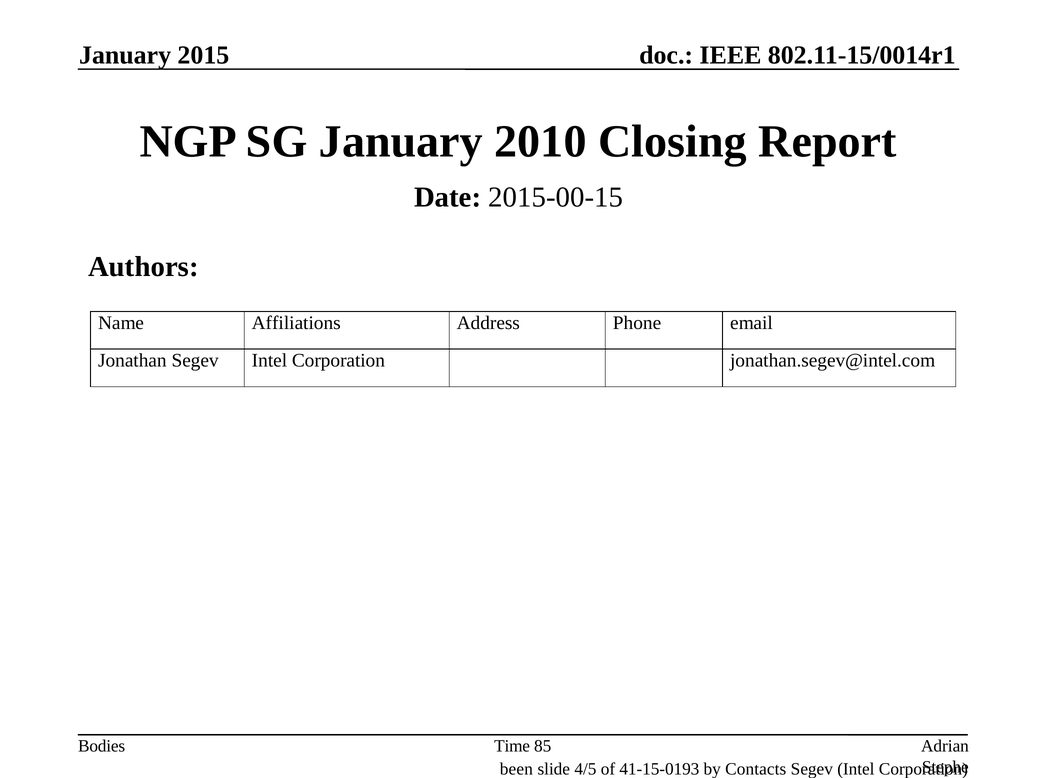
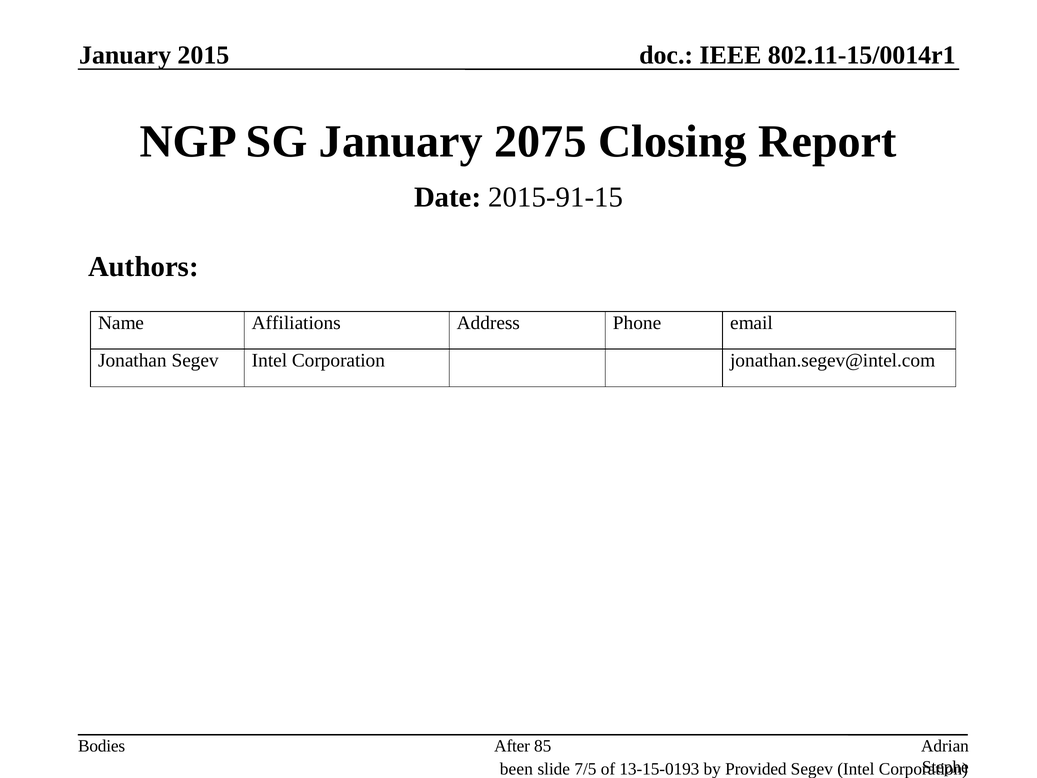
2010: 2010 -> 2075 (540, 141)
2015-00-15: 2015-00-15 -> 2015-91-15 (556, 197)
Time: Time -> After (512, 746)
4/5: 4/5 -> 7/5 (585, 769)
41-15-0193: 41-15-0193 -> 13-15-0193 (659, 769)
Contacts: Contacts -> Provided (756, 769)
